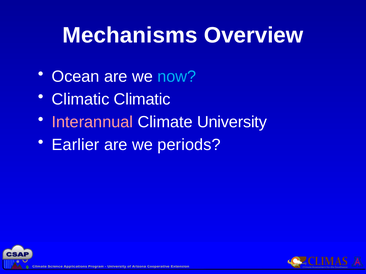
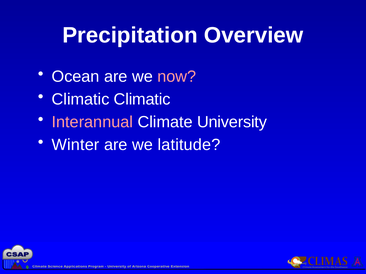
Mechanisms: Mechanisms -> Precipitation (130, 35)
now colour: light blue -> pink (177, 77)
Earlier: Earlier -> Winter (76, 145)
periods: periods -> latitude (189, 145)
